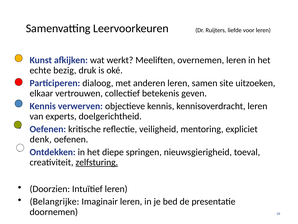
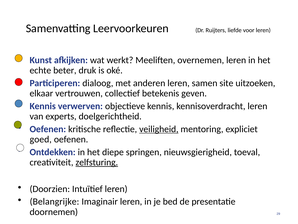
bezig: bezig -> beter (65, 70)
veiligheid underline: none -> present (159, 129)
denk: denk -> goed (41, 139)
